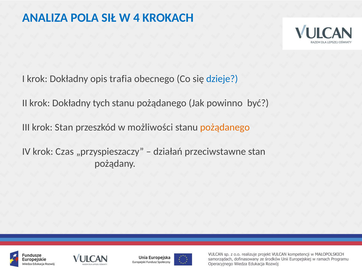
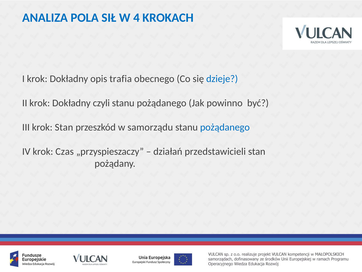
tych: tych -> czyli (101, 103)
możliwości: możliwości -> samorządu (150, 127)
pożądanego colour: orange -> blue (225, 127)
przeciwstawne: przeciwstawne -> przedstawicieli (215, 151)
